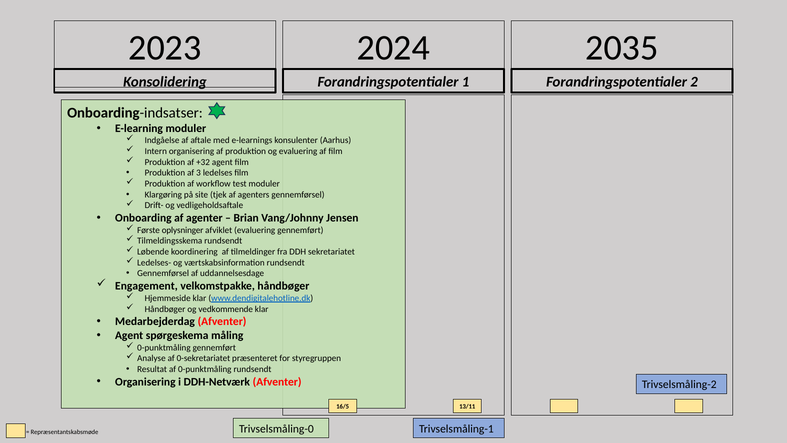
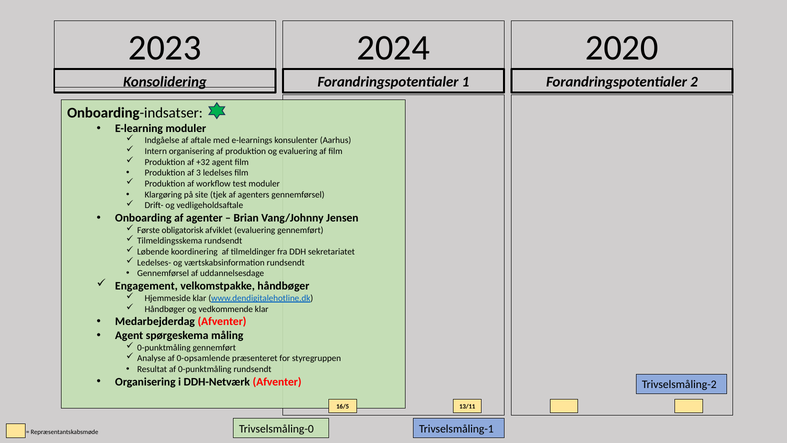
2035: 2035 -> 2020 (622, 48)
oplysninger: oplysninger -> obligatorisk (183, 230)
0-sekretariatet: 0-sekretariatet -> 0-opsamlende (203, 358)
